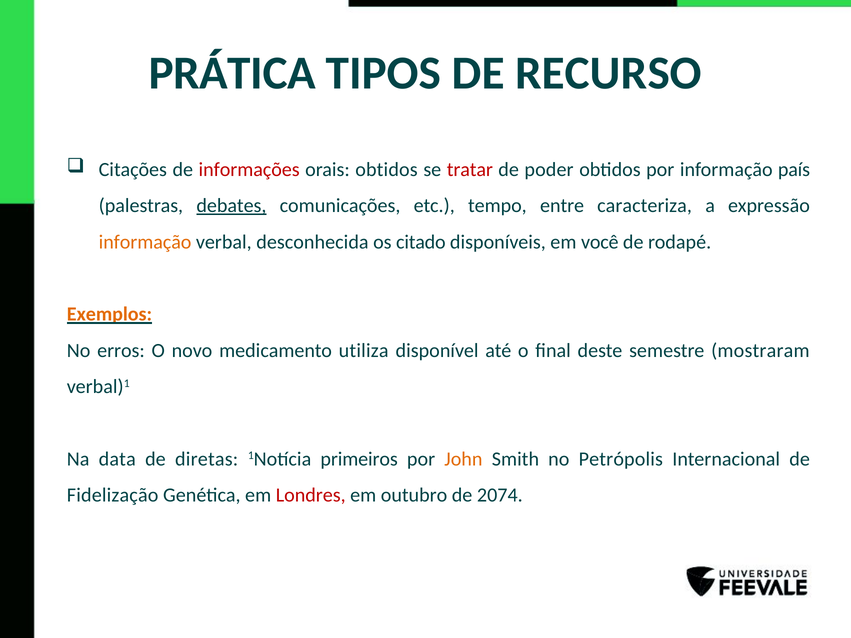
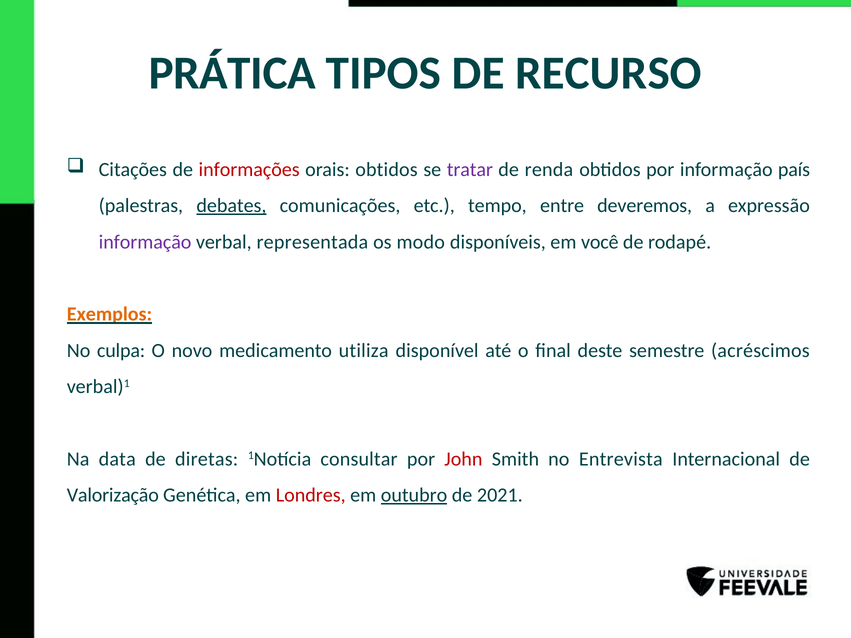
tratar colour: red -> purple (470, 170)
poder: poder -> renda (549, 170)
caracteriza: caracteriza -> deveremos (645, 206)
informação colour: orange -> purple (145, 242)
desconhecida: desconhecida -> representada (312, 242)
citado: citado -> modo (421, 242)
erros: erros -> culpa (121, 351)
mostraram: mostraram -> acréscimos (760, 351)
primeiros: primeiros -> consultar (359, 459)
John colour: orange -> red (463, 459)
Petrópolis: Petrópolis -> Entrevista (621, 459)
Fidelização: Fidelização -> Valorização (113, 495)
outubro underline: none -> present (414, 495)
2074: 2074 -> 2021 (500, 495)
